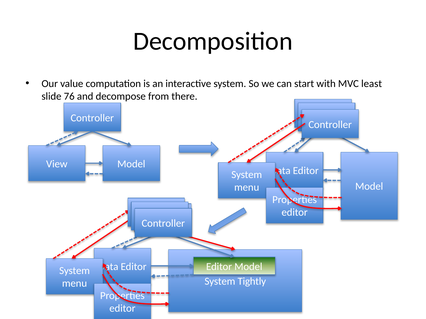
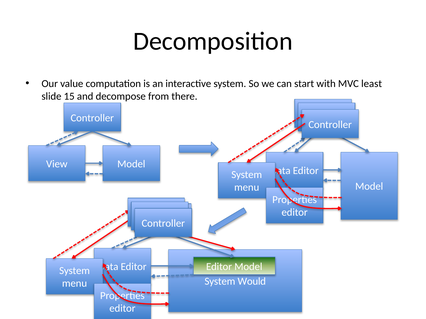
76: 76 -> 15 (69, 97)
Tightly: Tightly -> Would (252, 282)
